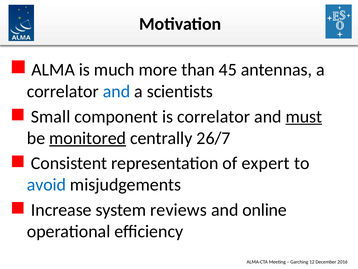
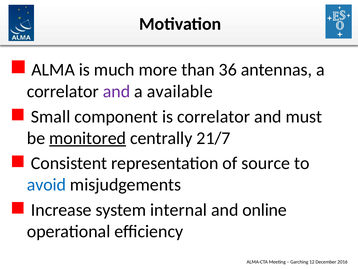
45: 45 -> 36 (228, 69)
and colour: blue -> purple (117, 91)
scientists: scientists -> available (180, 91)
must underline: present -> none (304, 116)
26/7: 26/7 -> 21/7 (214, 138)
expert: expert -> source (266, 163)
reviews: reviews -> internal (179, 209)
